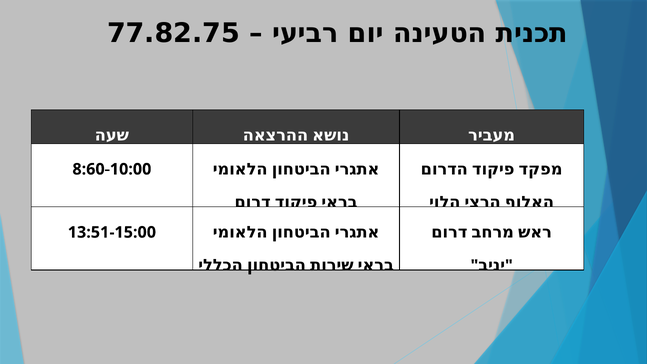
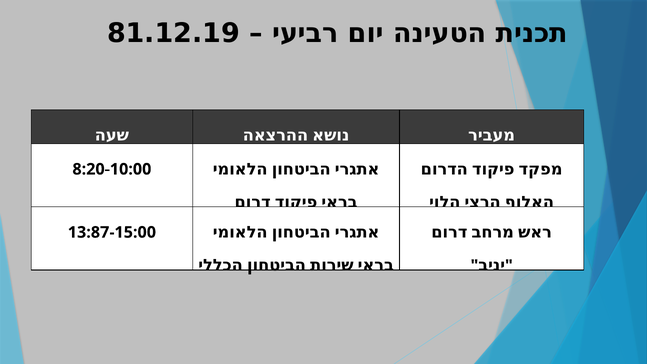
77.82.75: 77.82.75 -> 81.12.19 (173, 34)
8:60-10:00: 8:60-10:00 -> 8:20-10:00 (112, 169)
13:51-15:00: 13:51-15:00 -> 13:87-15:00 (112, 232)
